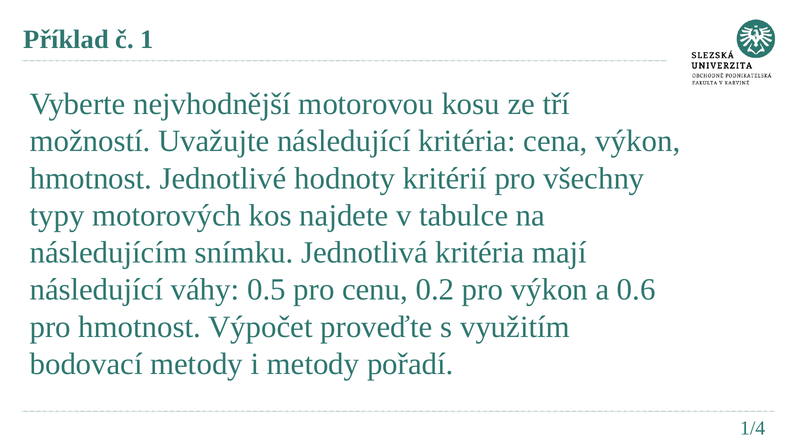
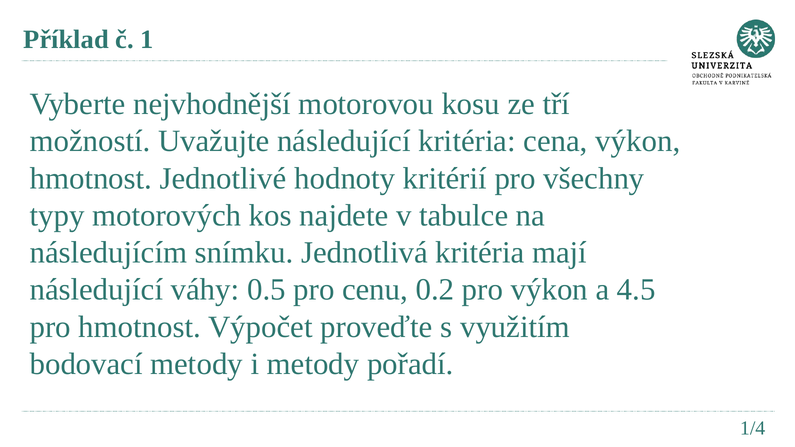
0.6: 0.6 -> 4.5 (636, 290)
